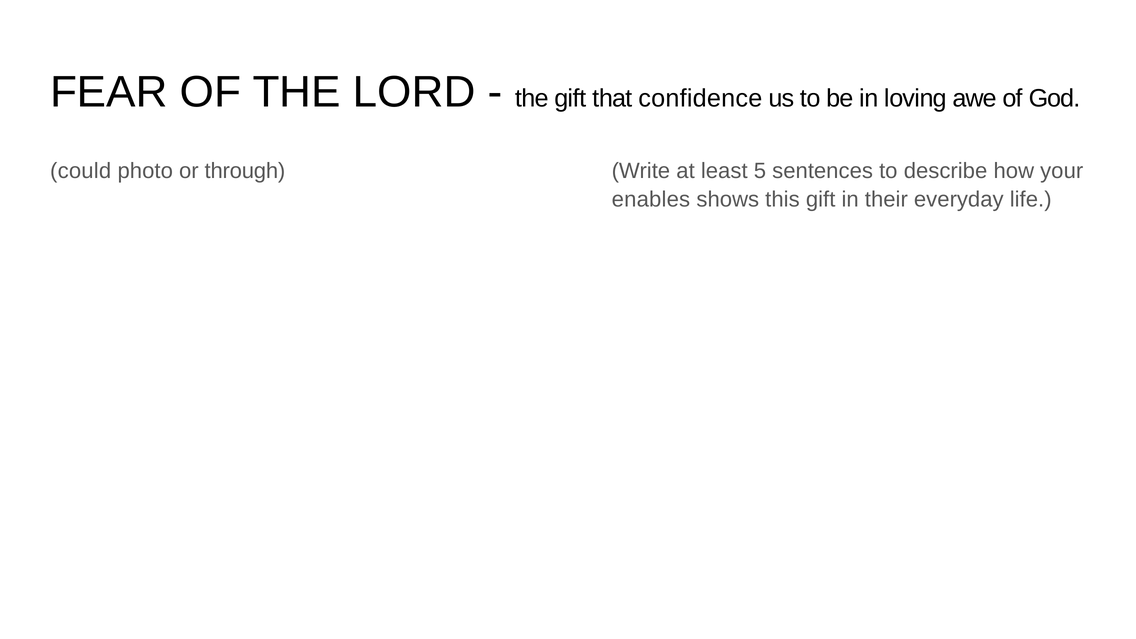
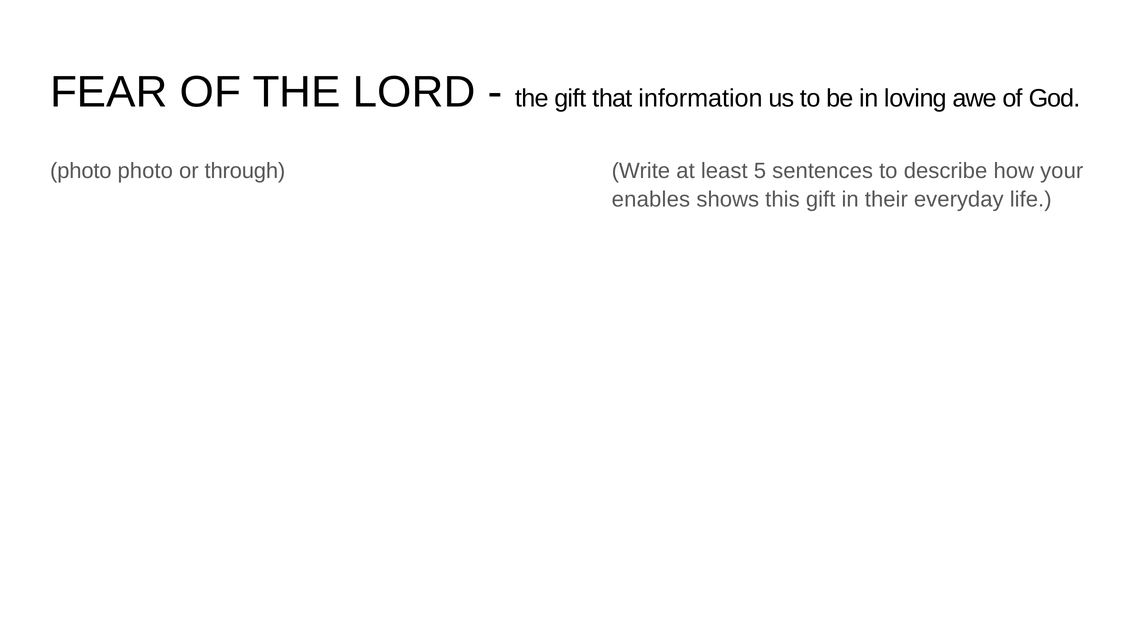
confidence: confidence -> information (700, 98)
could: could -> photo (81, 171)
